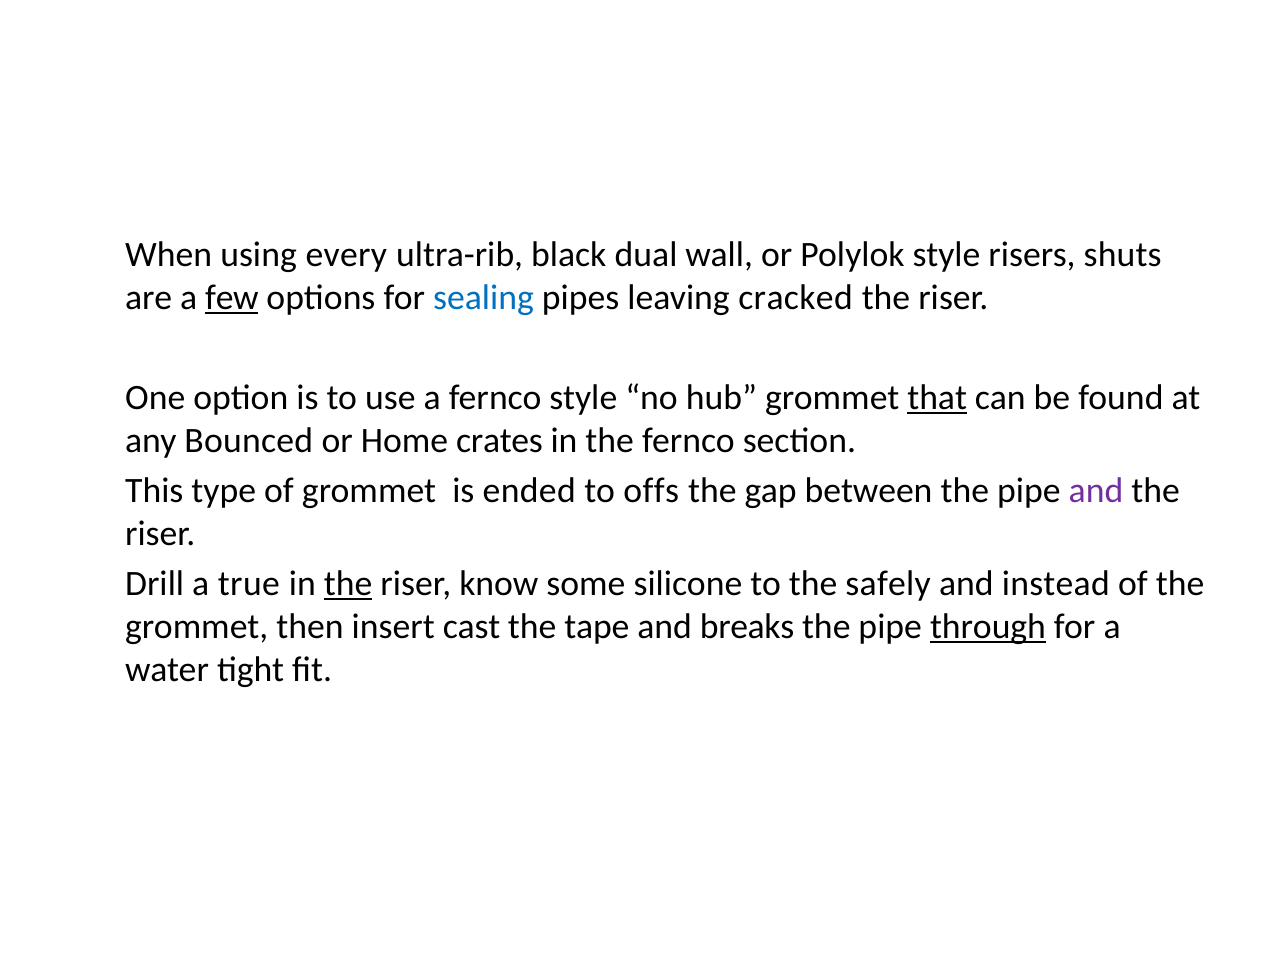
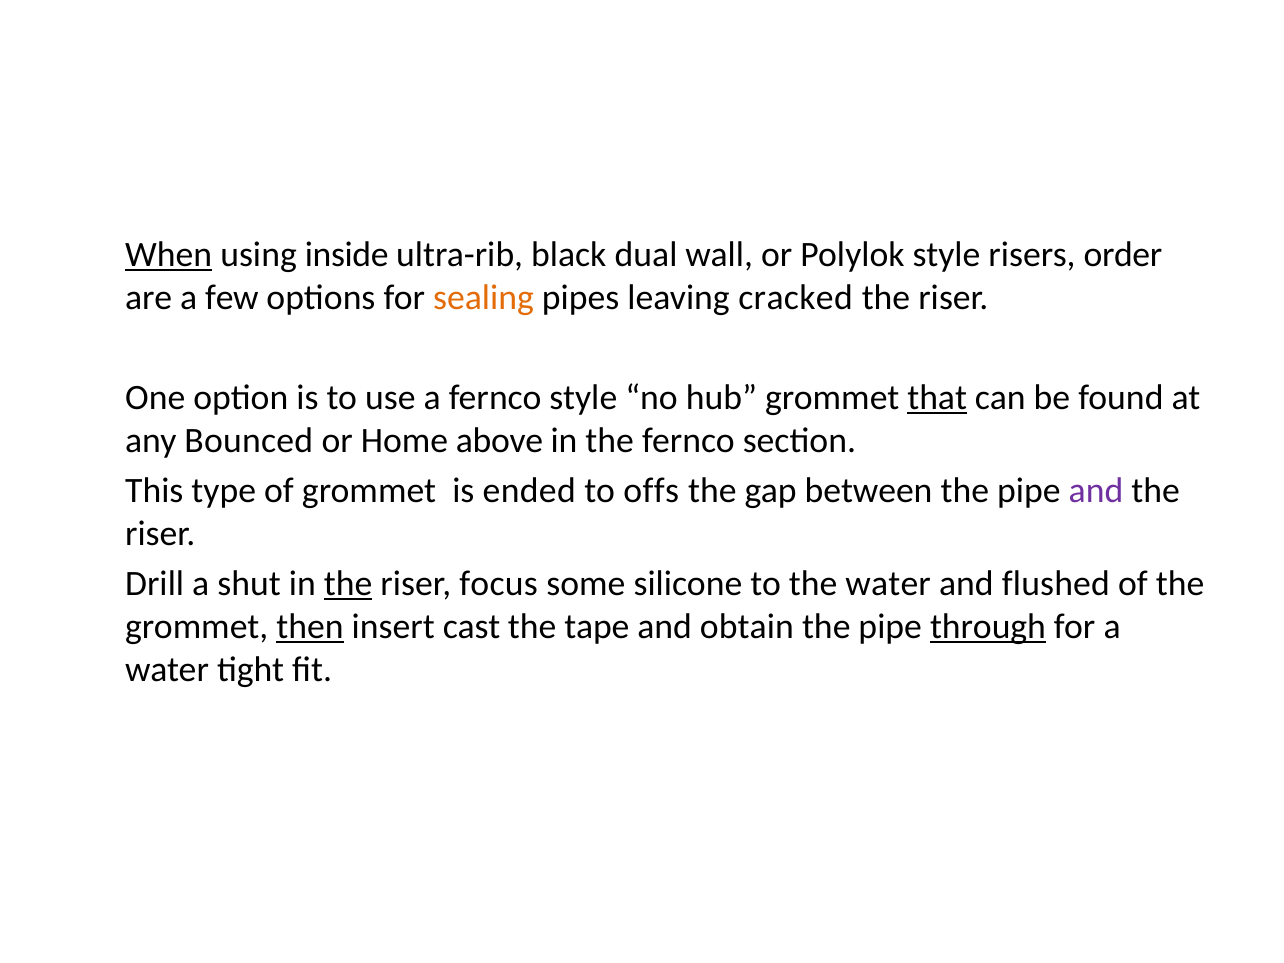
When underline: none -> present (169, 255)
every: every -> inside (347, 255)
shuts: shuts -> order (1123, 255)
few underline: present -> none (232, 298)
sealing colour: blue -> orange (483, 298)
crates: crates -> above (499, 441)
true: true -> shut (249, 584)
know: know -> focus (499, 584)
the safely: safely -> water (888, 584)
instead: instead -> flushed (1056, 584)
then underline: none -> present (310, 627)
breaks: breaks -> obtain (747, 627)
